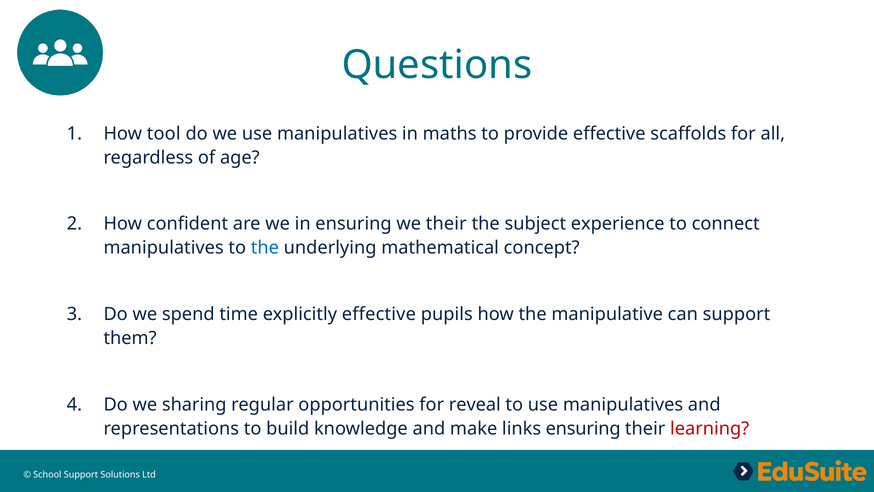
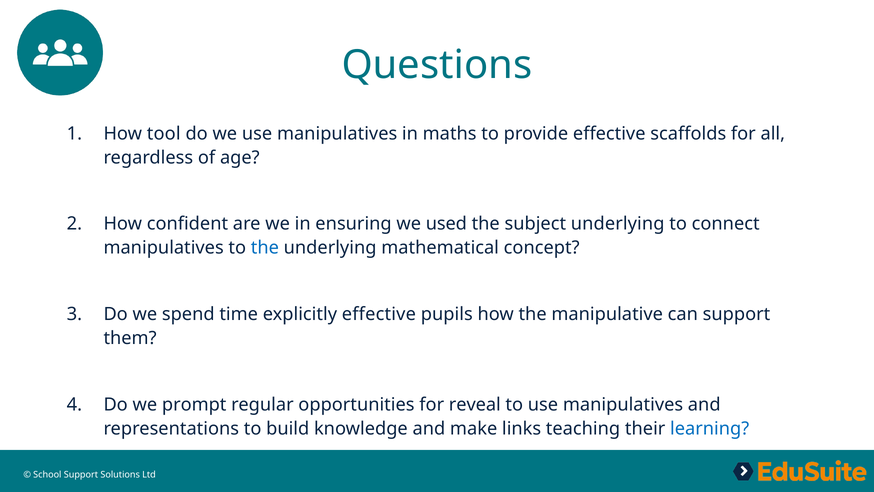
we their: their -> used (446, 224)
subject experience: experience -> underlying (618, 224)
sharing: sharing -> prompt (194, 404)
links ensuring: ensuring -> teaching (583, 428)
learning colour: red -> blue (710, 428)
